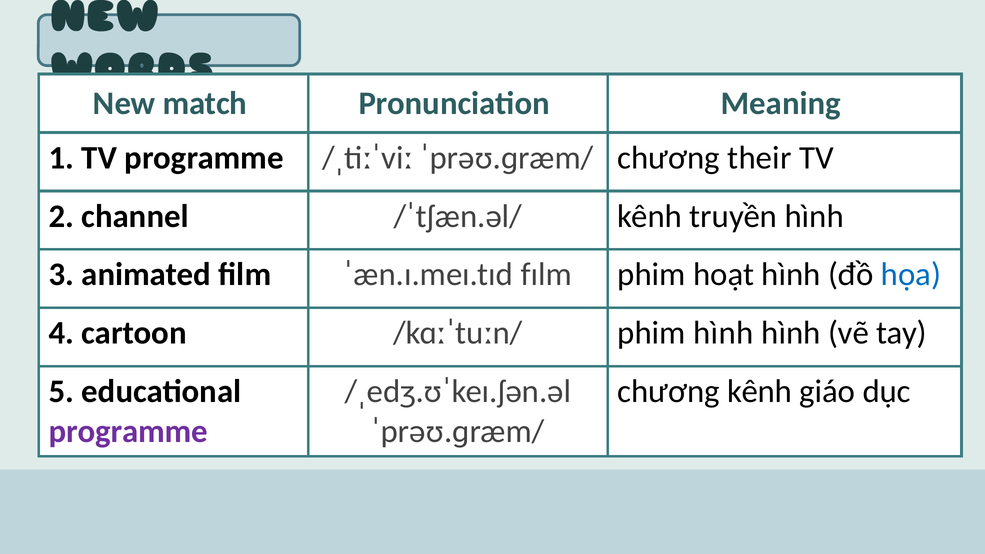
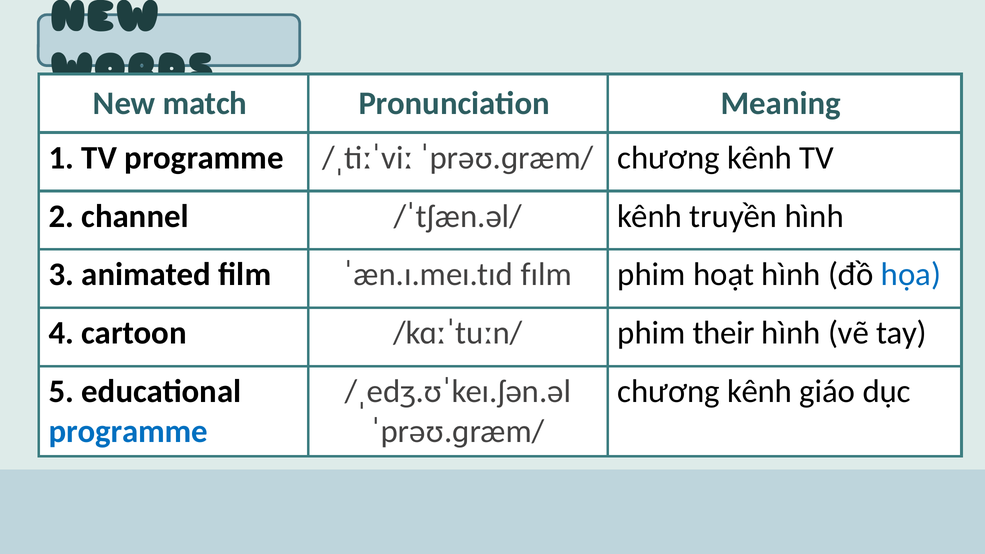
/ˌtiːˈviː ˈprəʊ.ɡræm/ chương their: their -> kênh (760, 158)
phim hình: hình -> their (724, 333)
programme colour: purple -> blue (128, 432)
